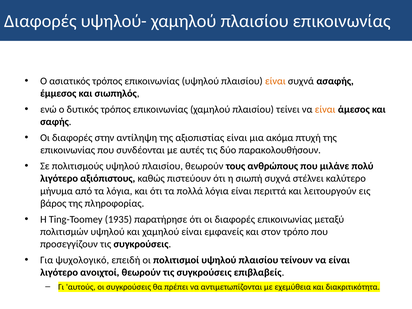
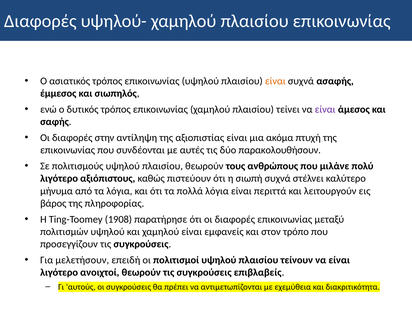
είναι colour: orange -> purple (325, 109)
1935: 1935 -> 1908 (118, 219)
ψυχολογικό: ψυχολογικό -> μελετήσουν (82, 260)
